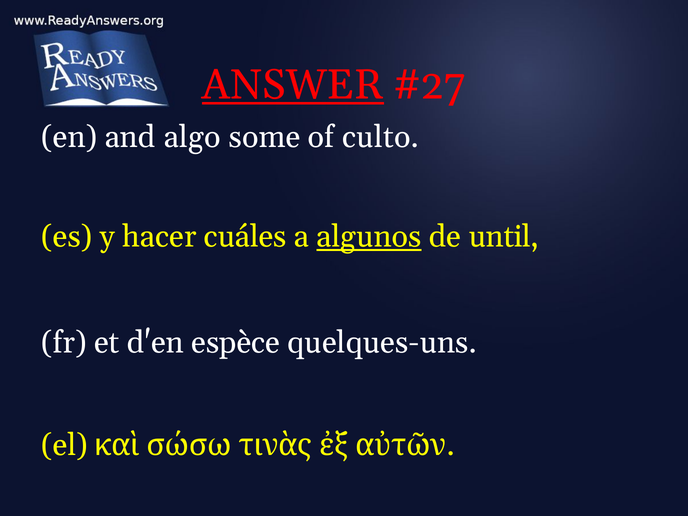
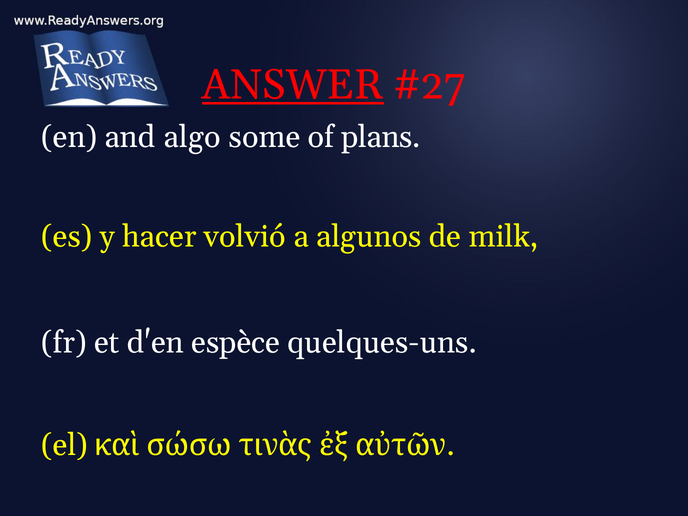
culto: culto -> plans (381, 137)
cuáles: cuáles -> volvió (245, 237)
algunos underline: present -> none (369, 237)
until: until -> milk (504, 237)
